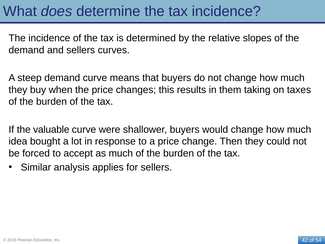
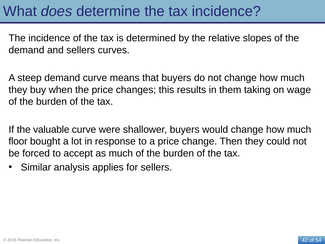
taxes: taxes -> wage (299, 90)
idea: idea -> floor (18, 141)
